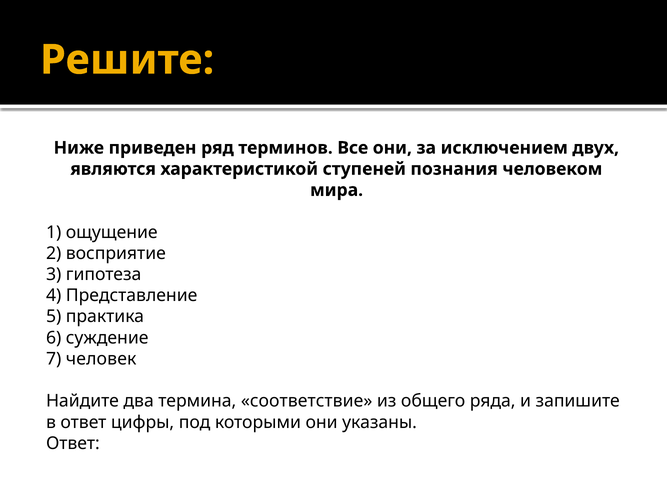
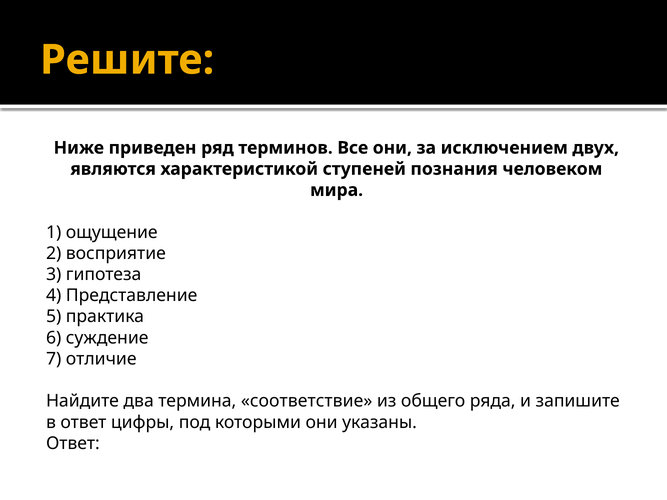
человек: человек -> отличие (101, 359)
